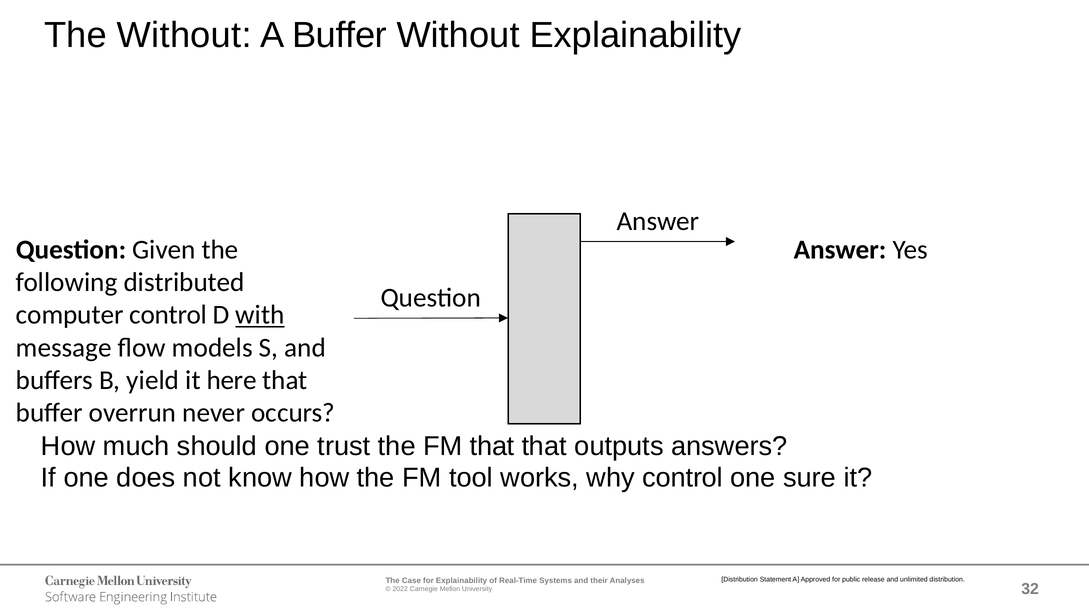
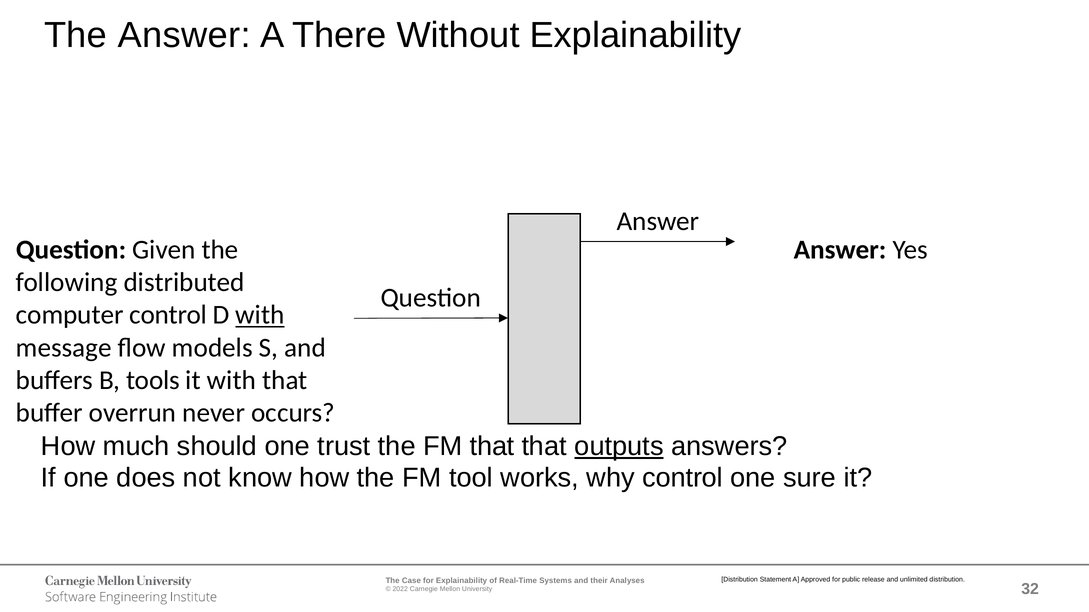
The Without: Without -> Answer (184, 35)
A Buffer: Buffer -> There (339, 35)
yield: yield -> tools (153, 381)
it here: here -> with (231, 381)
outputs underline: none -> present (619, 447)
